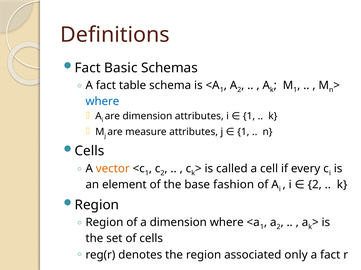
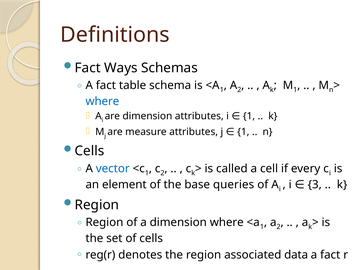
Basic: Basic -> Ways (121, 68)
vector colour: orange -> blue (113, 169)
fashion: fashion -> queries (234, 185)
i 2: 2 -> 3 (315, 185)
only: only -> data (296, 256)
